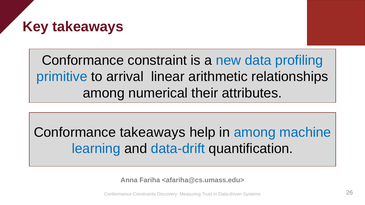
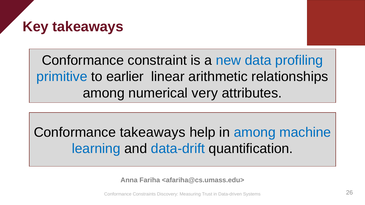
arrival: arrival -> earlier (125, 77)
their: their -> very (205, 93)
